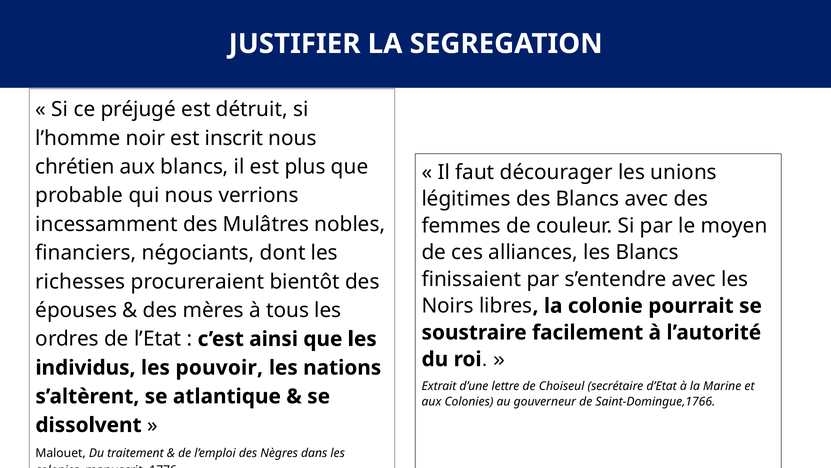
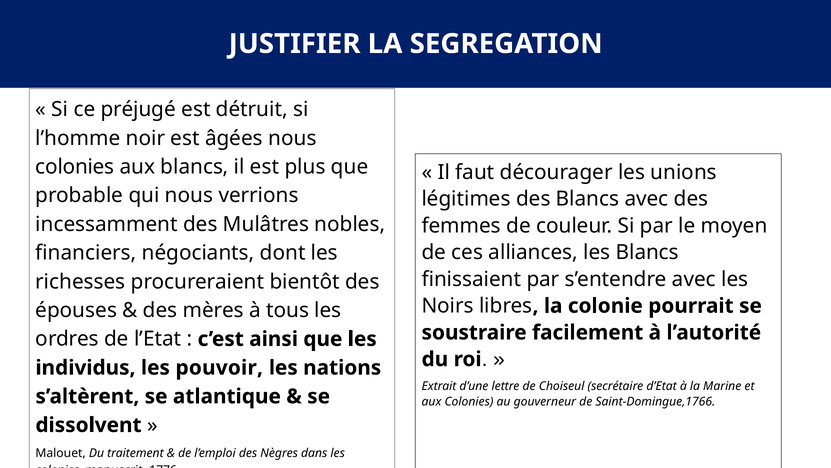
inscrit: inscrit -> âgées (234, 138)
chrétien: chrétien -> colonies (75, 167)
